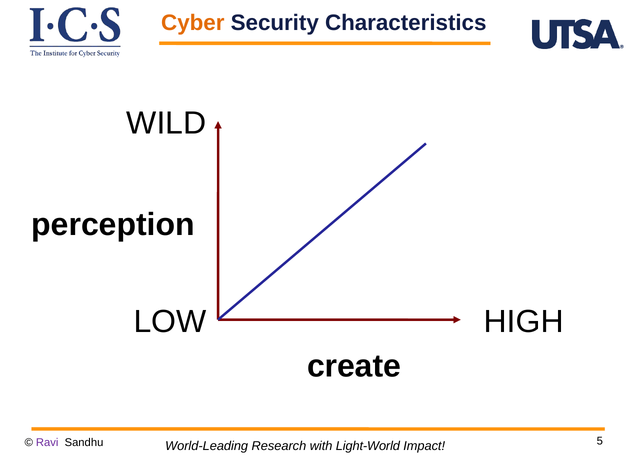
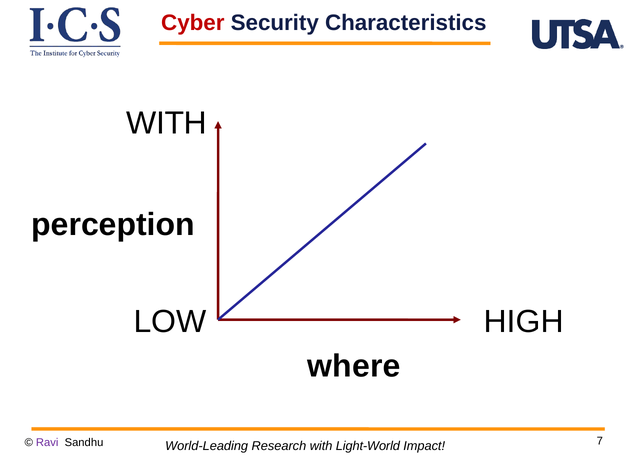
Cyber colour: orange -> red (193, 23)
WILD: WILD -> WITH (167, 123)
create: create -> where (354, 366)
5: 5 -> 7 (600, 441)
